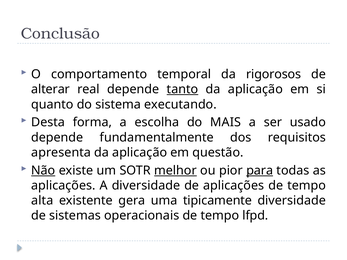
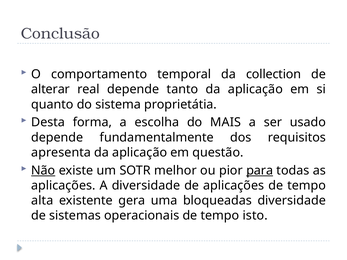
rigorosos: rigorosos -> collection (274, 74)
tanto underline: present -> none (182, 89)
executando: executando -> proprietátia (180, 105)
melhor underline: present -> none (175, 171)
tipicamente: tipicamente -> bloqueadas (217, 201)
lfpd: lfpd -> isto (255, 216)
